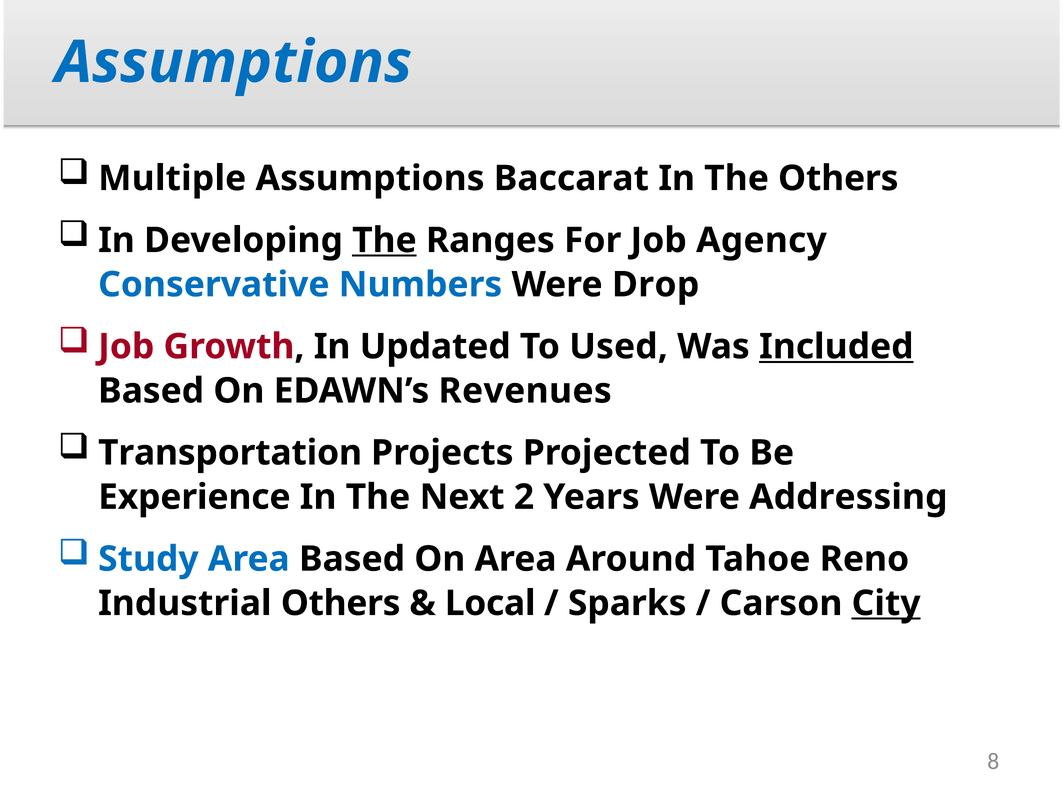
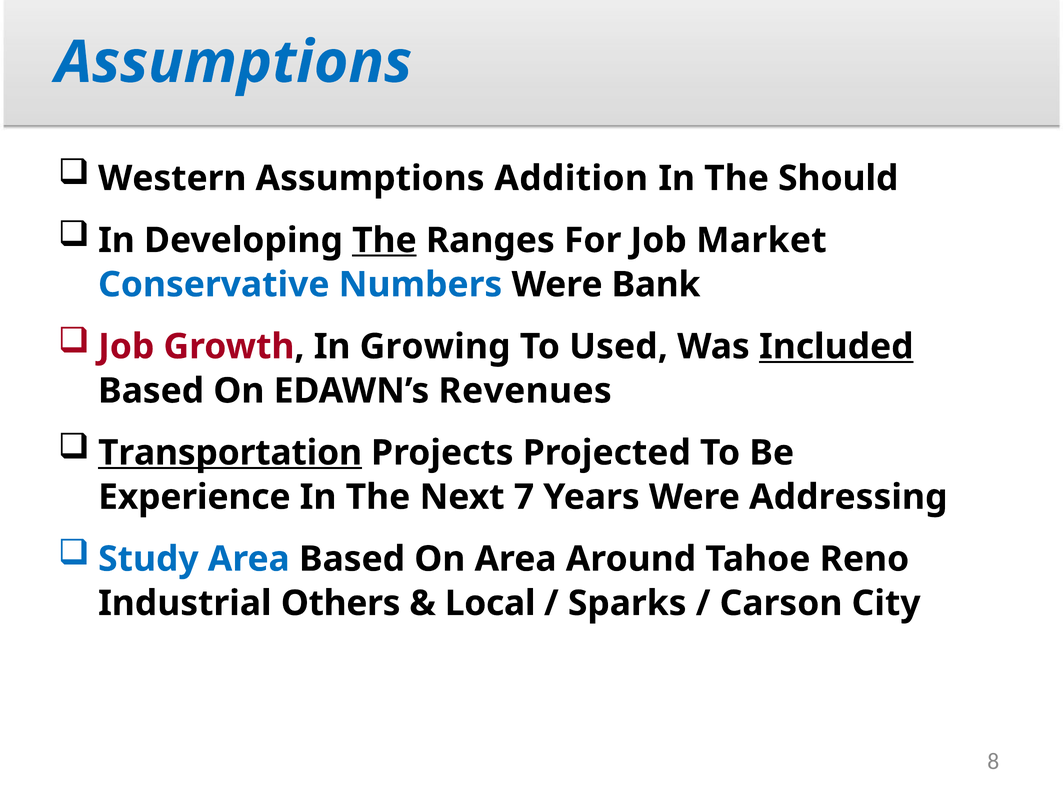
Multiple: Multiple -> Western (172, 178)
Baccarat: Baccarat -> Addition (571, 178)
The Others: Others -> Should (838, 178)
Agency: Agency -> Market (761, 240)
Drop: Drop -> Bank (656, 285)
Updated: Updated -> Growing (435, 347)
Transportation underline: none -> present (230, 453)
2: 2 -> 7 (524, 497)
City underline: present -> none (886, 604)
